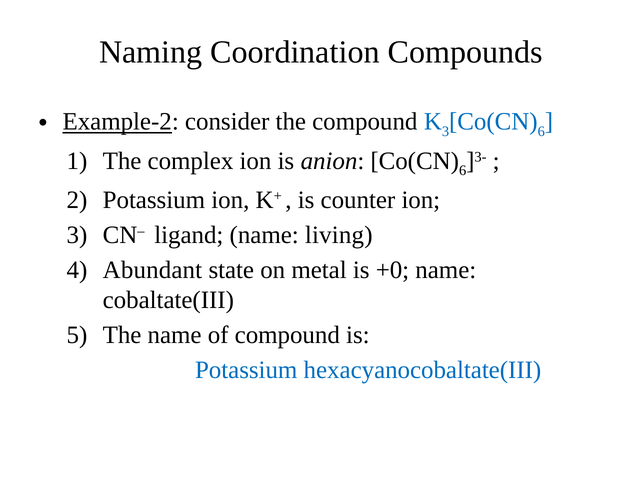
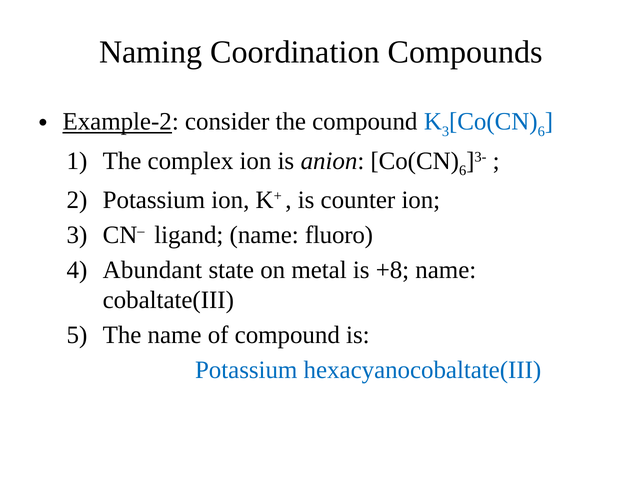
living: living -> fluoro (339, 235)
+0: +0 -> +8 (392, 270)
